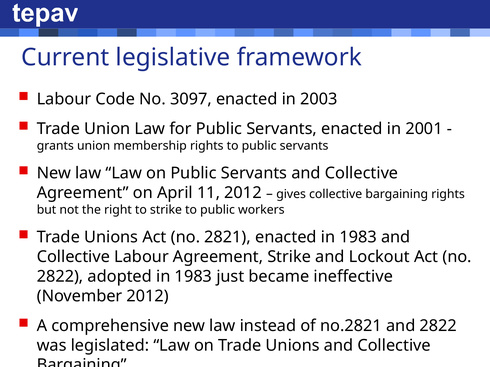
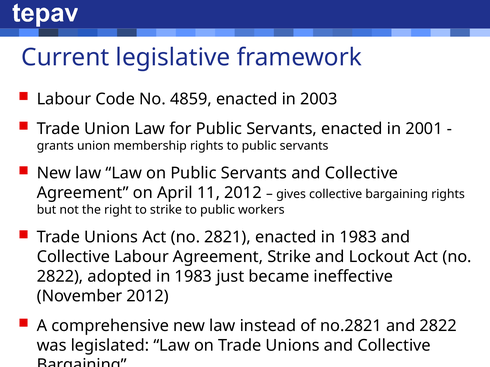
3097: 3097 -> 4859 (191, 99)
